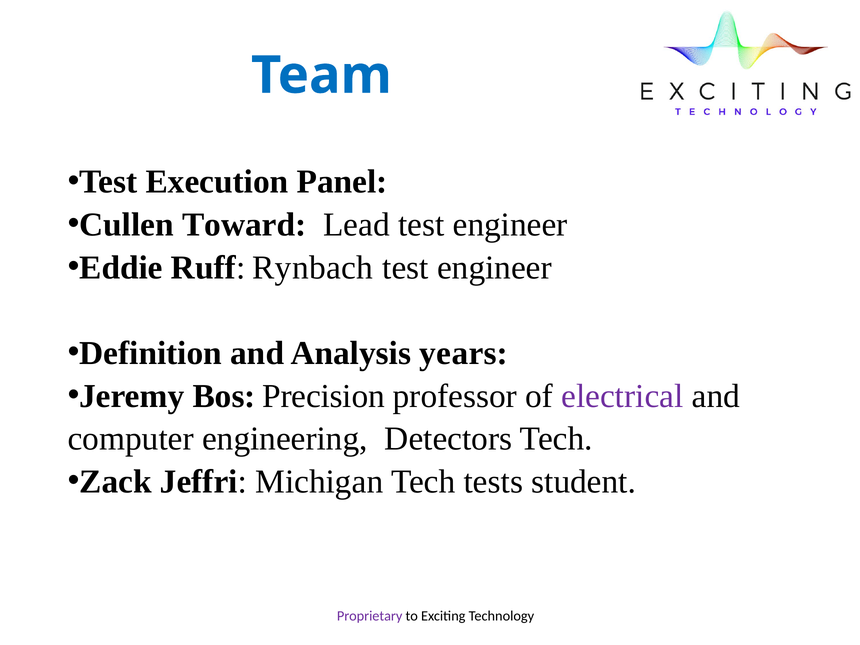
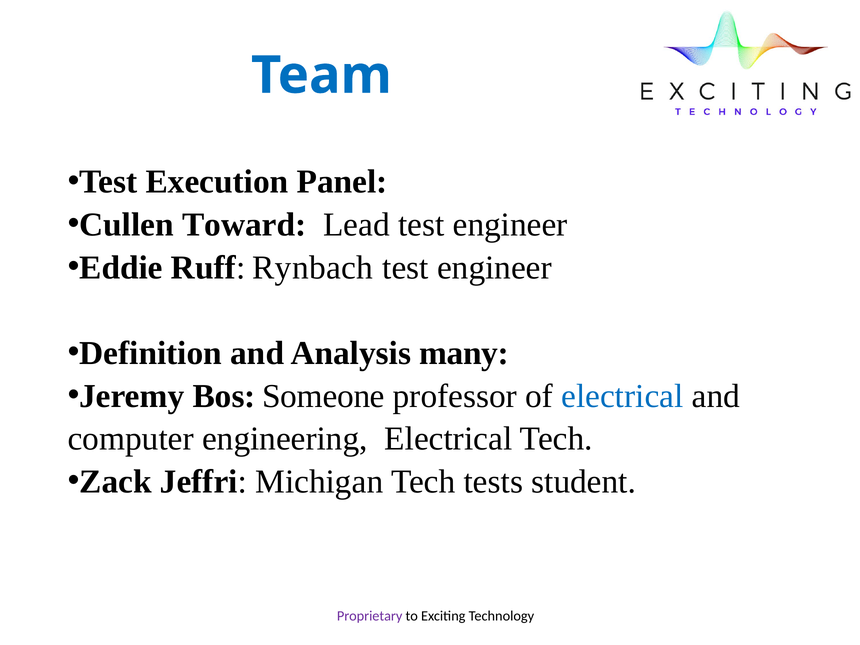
years: years -> many (464, 353)
Precision: Precision -> Someone (324, 396)
electrical colour: purple -> blue (622, 396)
engineering Detectors: Detectors -> Electrical (448, 439)
